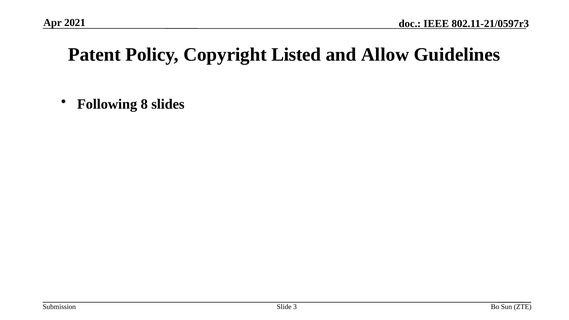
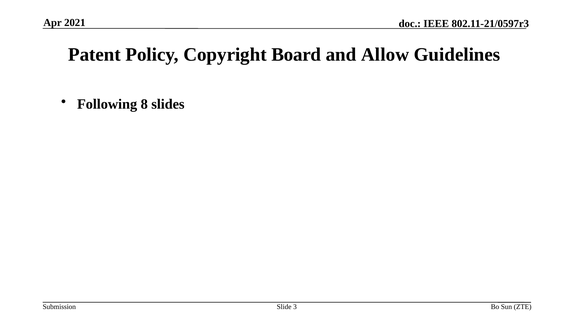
Listed: Listed -> Board (296, 55)
